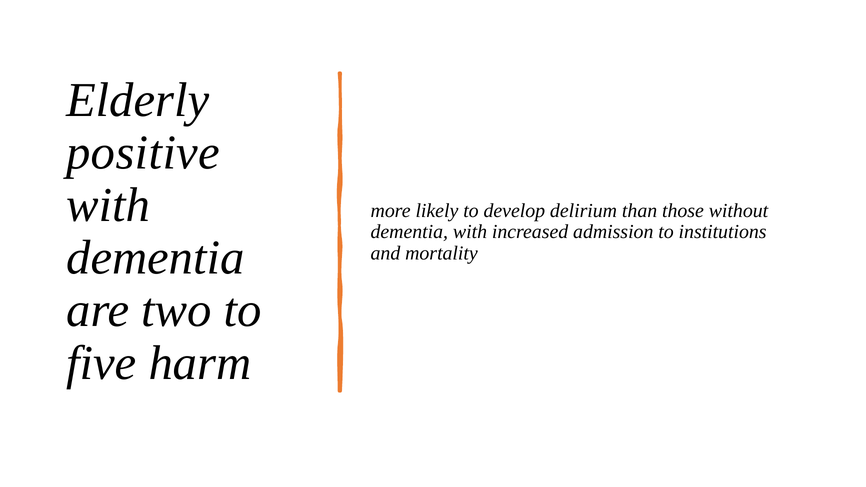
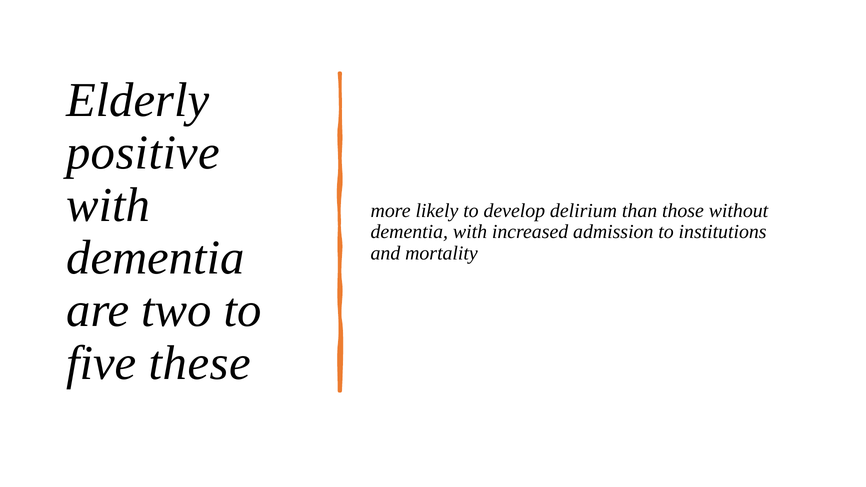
harm: harm -> these (200, 363)
